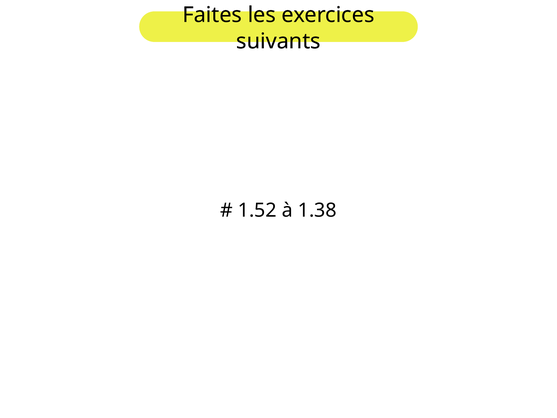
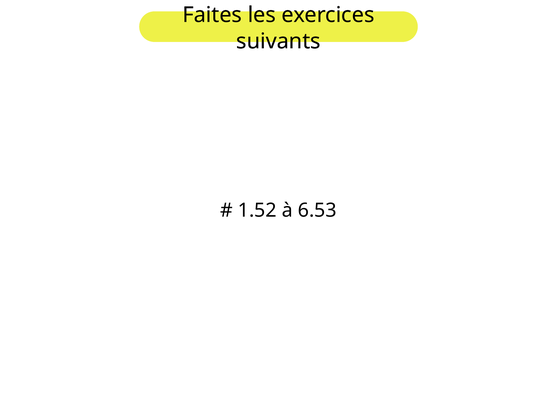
1.38: 1.38 -> 6.53 (317, 210)
